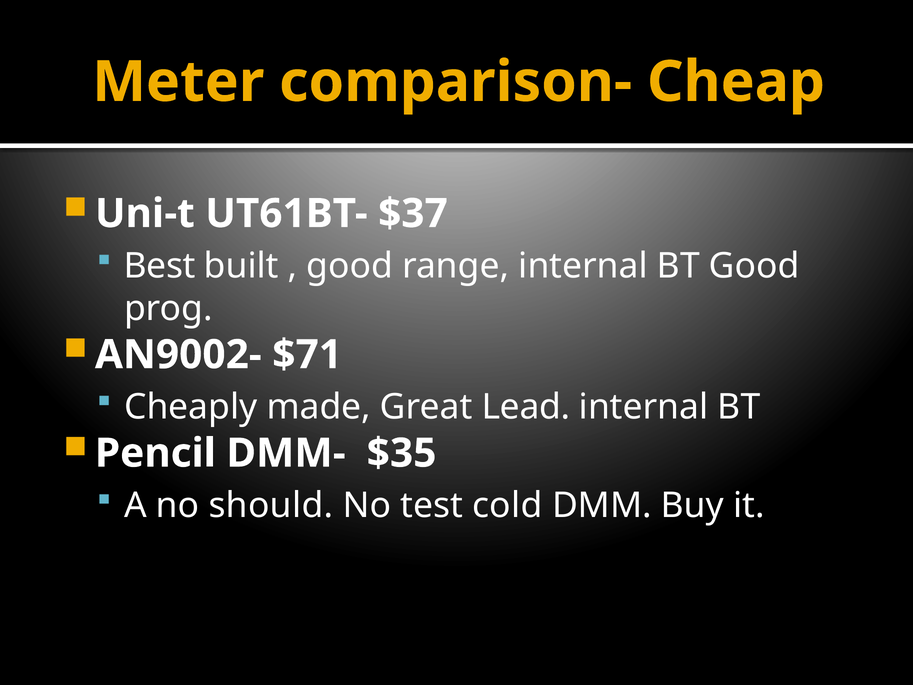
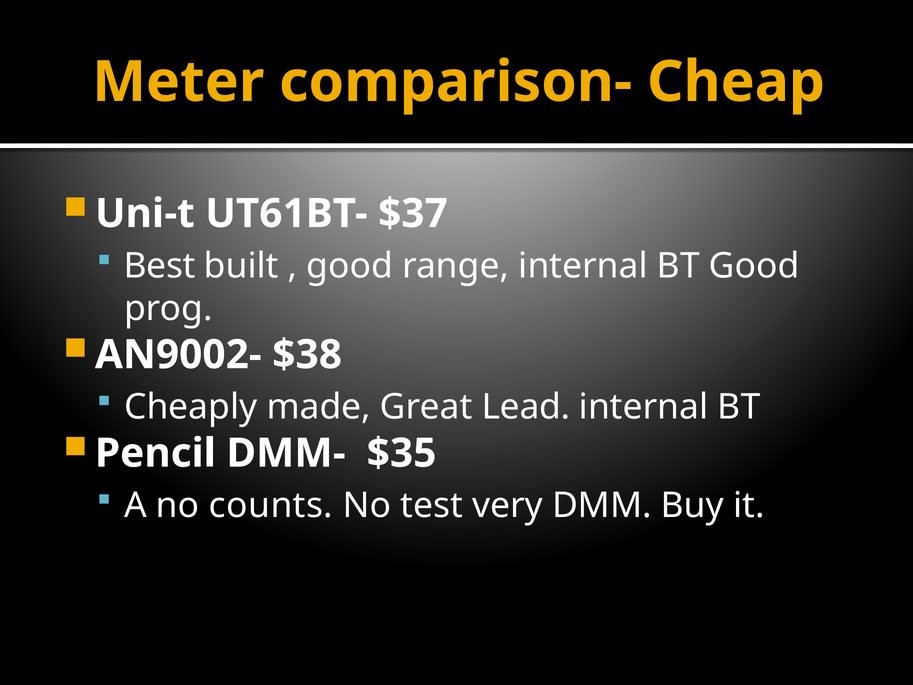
$71: $71 -> $38 (307, 355)
should: should -> counts (271, 506)
cold: cold -> very (507, 506)
